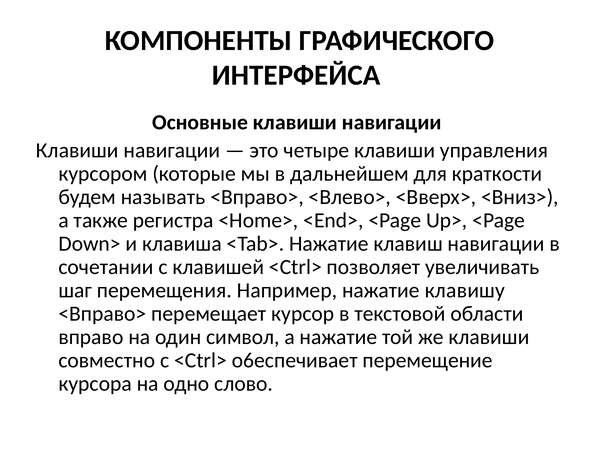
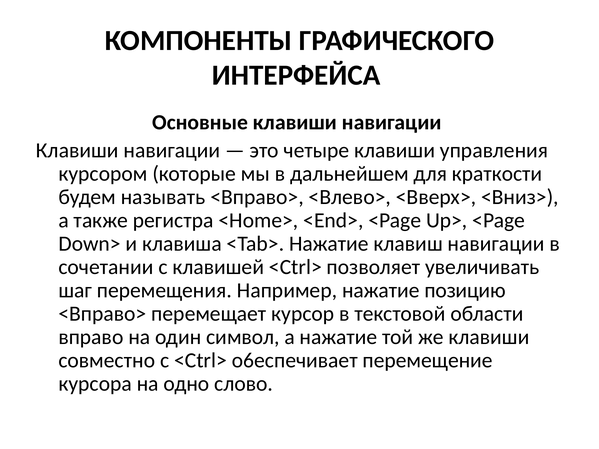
клавишу: клавишу -> позицию (465, 291)
